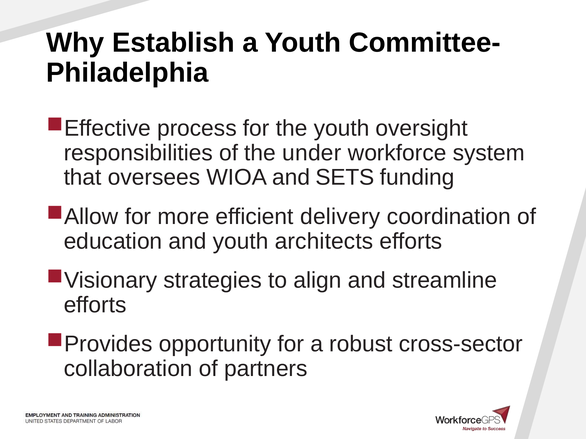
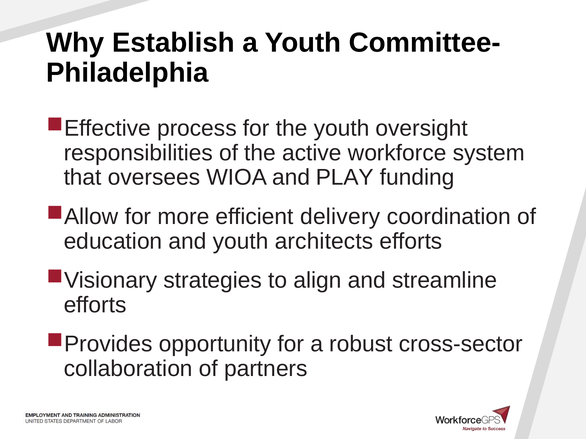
under: under -> active (312, 153)
SETS: SETS -> PLAY (345, 178)
